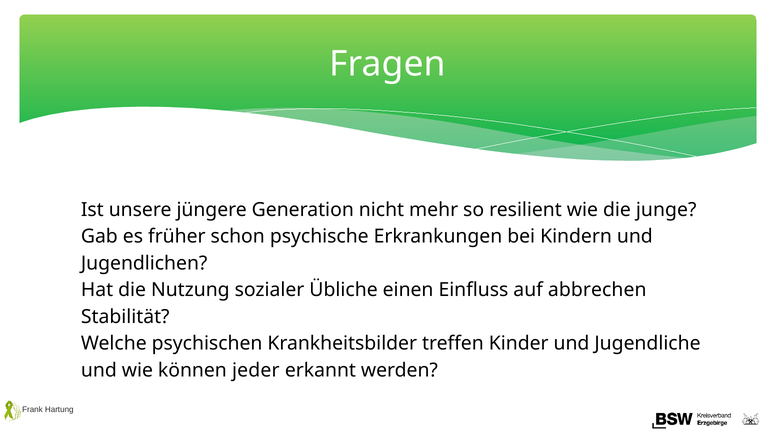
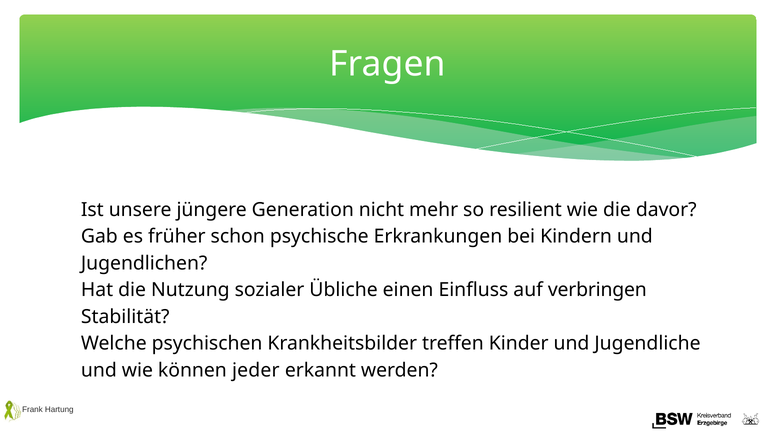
junge: junge -> davor (666, 210)
abbrechen: abbrechen -> verbringen (597, 290)
